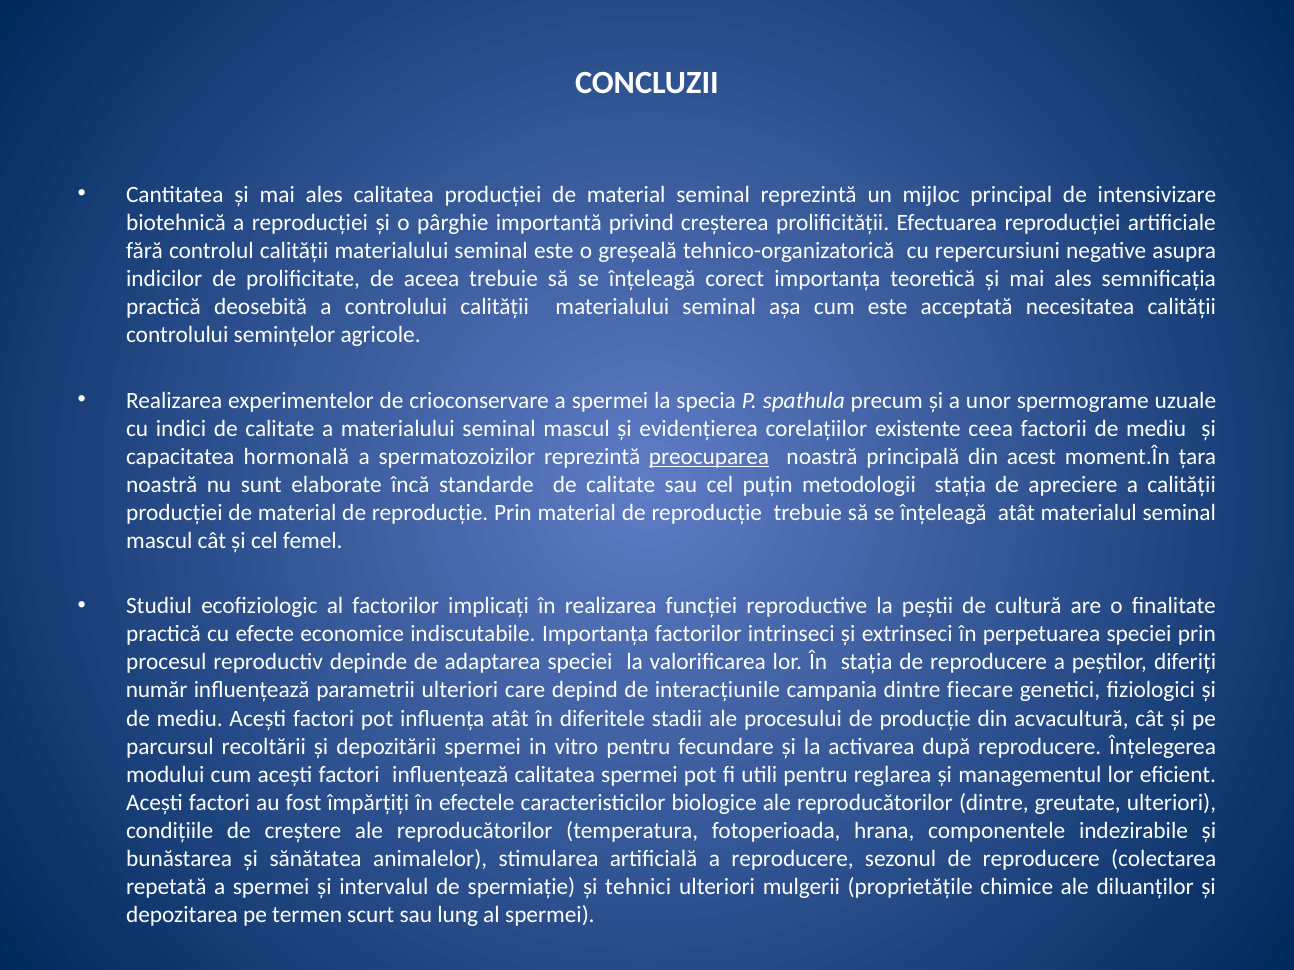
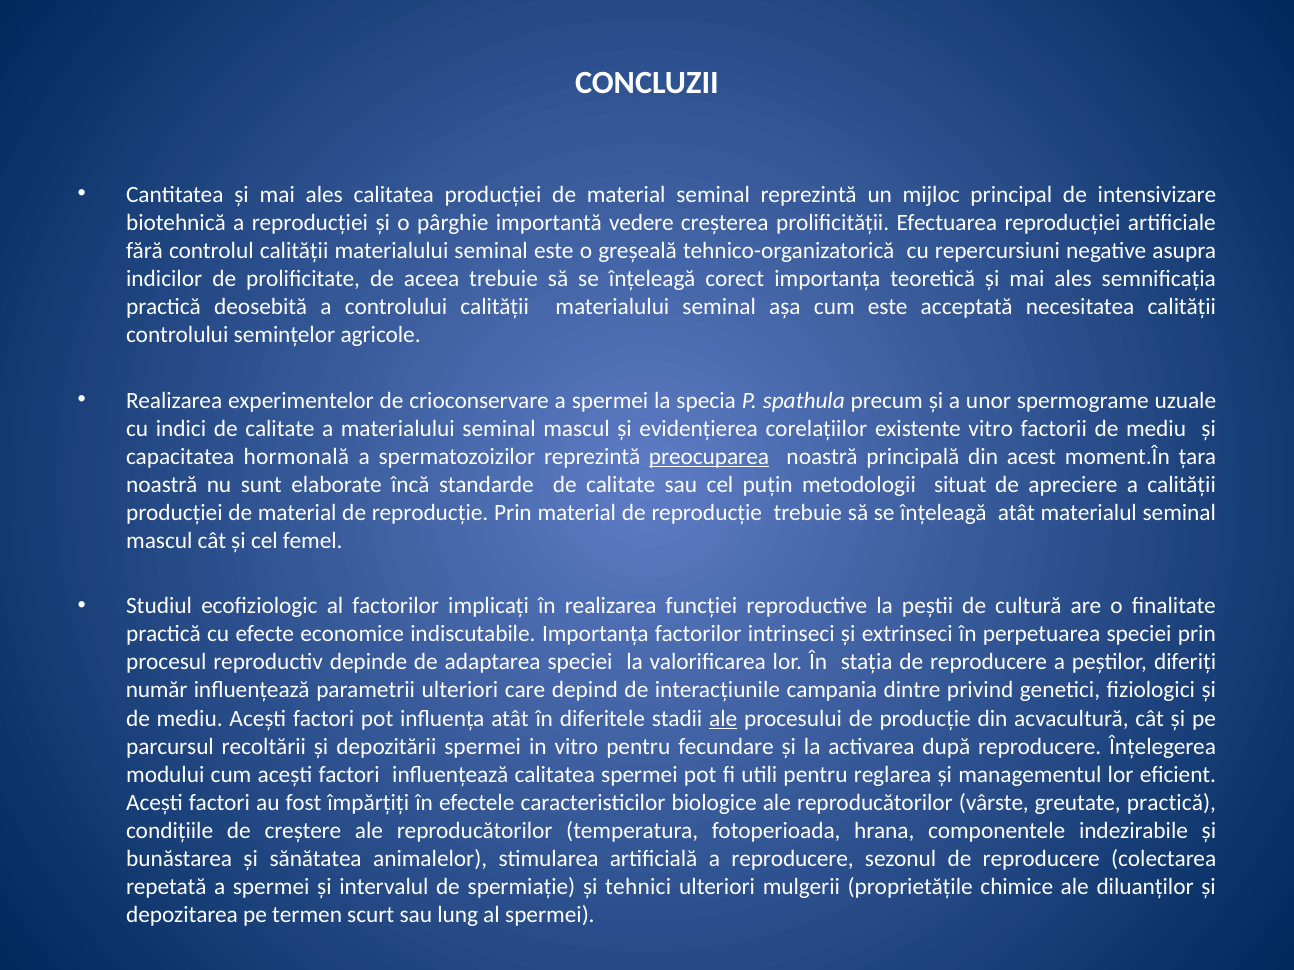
privind: privind -> vedere (641, 223)
existente ceea: ceea -> vitro (991, 429)
metodologii staţia: staţia -> situat (960, 485)
fiecare: fiecare -> privind (980, 691)
ale underline: none -> present (723, 719)
reproducătorilor dintre: dintre -> vârste (994, 803)
greutate ulteriori: ulteriori -> practică (1171, 803)
